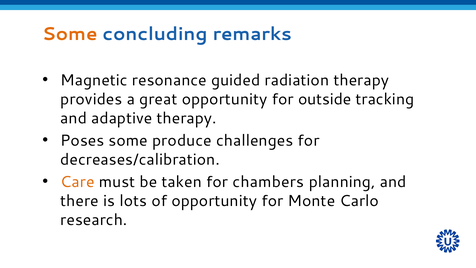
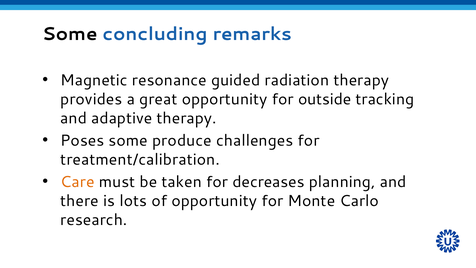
Some colour: orange -> black (70, 34)
decreases/calibration: decreases/calibration -> treatment/calibration (140, 160)
chambers: chambers -> decreases (269, 182)
